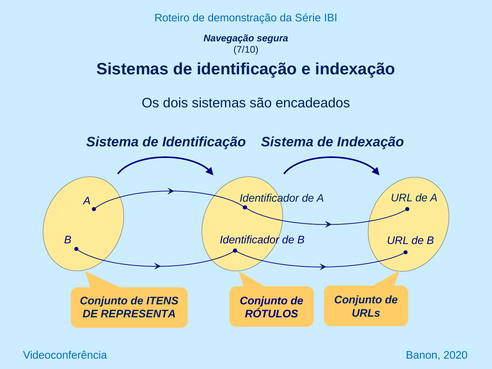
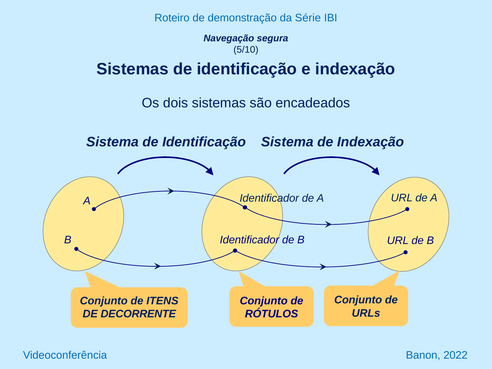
7/10: 7/10 -> 5/10 (246, 50)
REPRESENTA: REPRESENTA -> DECORRENTE (138, 314)
2020: 2020 -> 2022 (456, 355)
